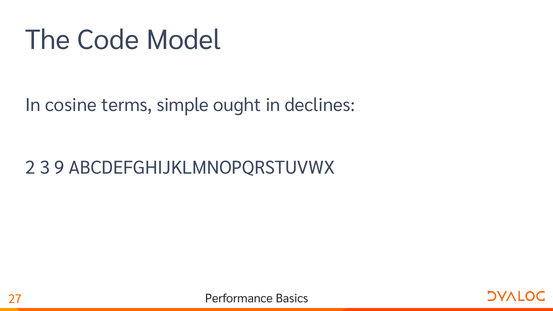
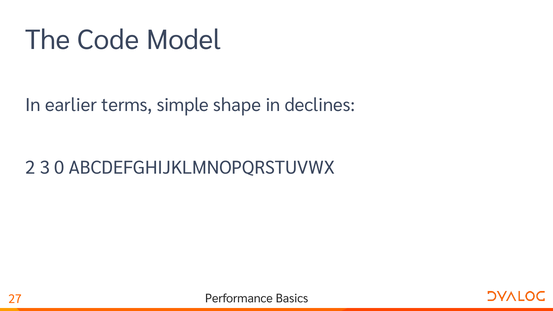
cosine: cosine -> earlier (71, 105)
ought: ought -> shape (237, 105)
9: 9 -> 0 (59, 168)
